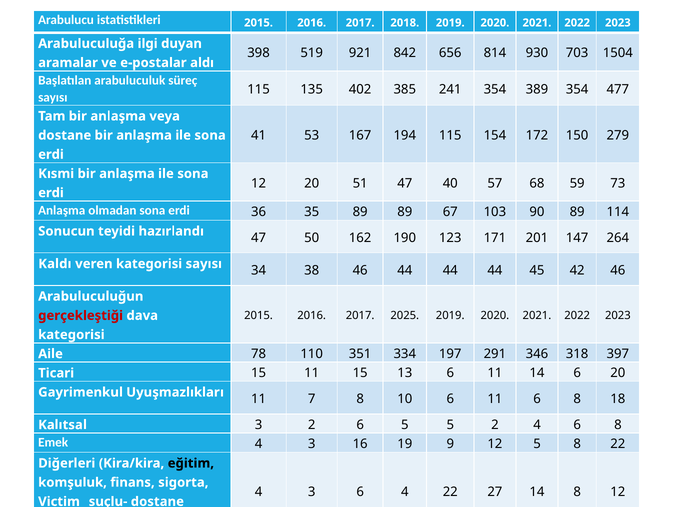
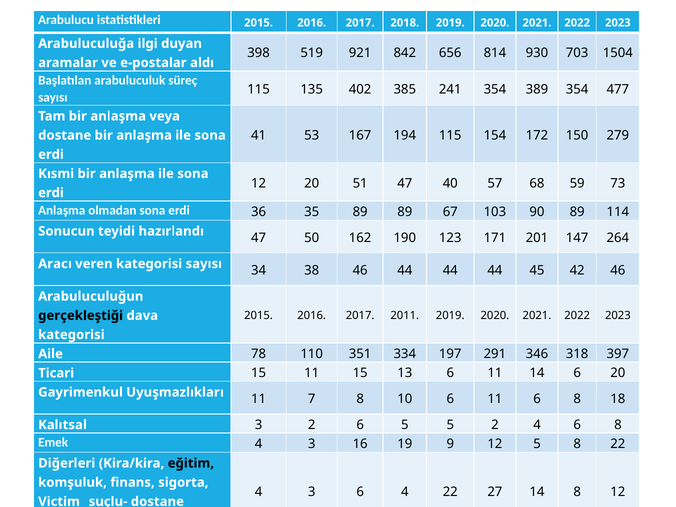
Kaldı: Kaldı -> Aracı (55, 264)
2025: 2025 -> 2011 (405, 315)
gerçekleştiği colour: red -> black (81, 316)
